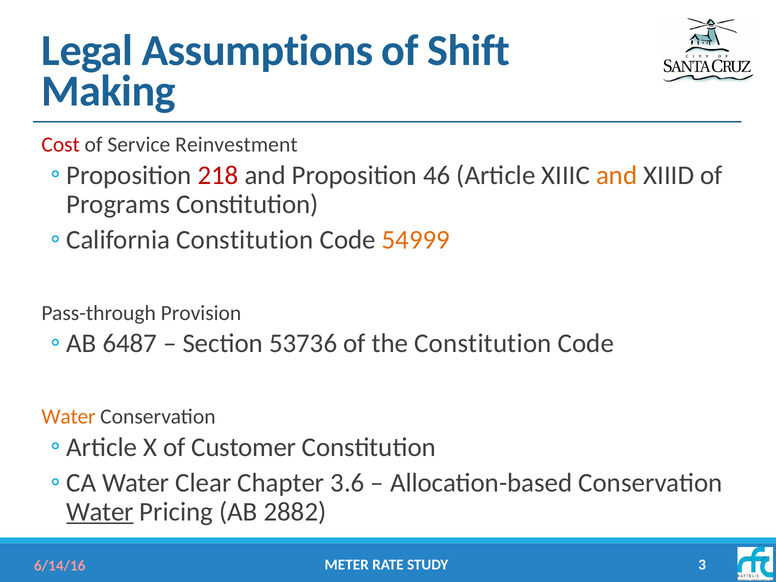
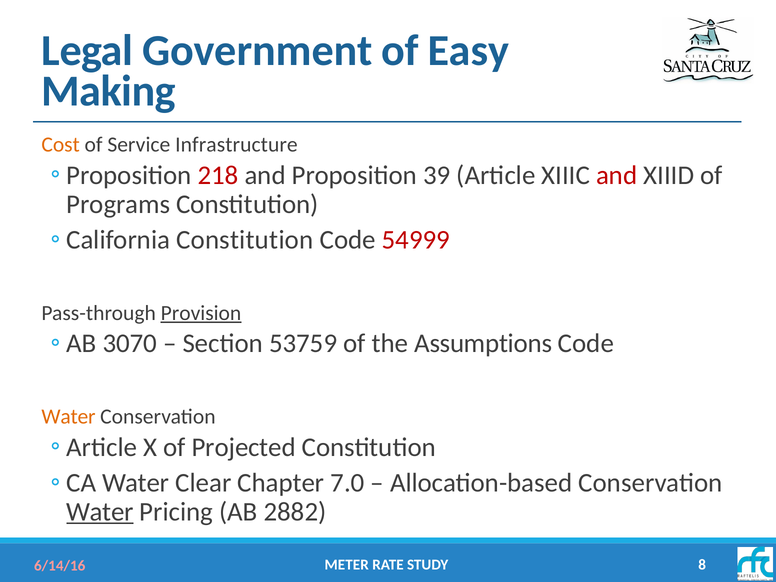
Assumptions: Assumptions -> Government (257, 51)
Shift: Shift -> Easy (468, 51)
Cost colour: red -> orange (61, 145)
Reinvestment: Reinvestment -> Infrastructure (236, 145)
46: 46 -> 39 (437, 175)
and colour: orange -> red (617, 175)
54999 colour: orange -> red (416, 240)
Provision underline: none -> present (201, 313)
6487: 6487 -> 3070 (130, 343)
53736: 53736 -> 53759 (303, 343)
the Constitution: Constitution -> Assumptions (483, 343)
Customer: Customer -> Projected (244, 447)
3.6: 3.6 -> 7.0 (347, 483)
3: 3 -> 8 (702, 565)
